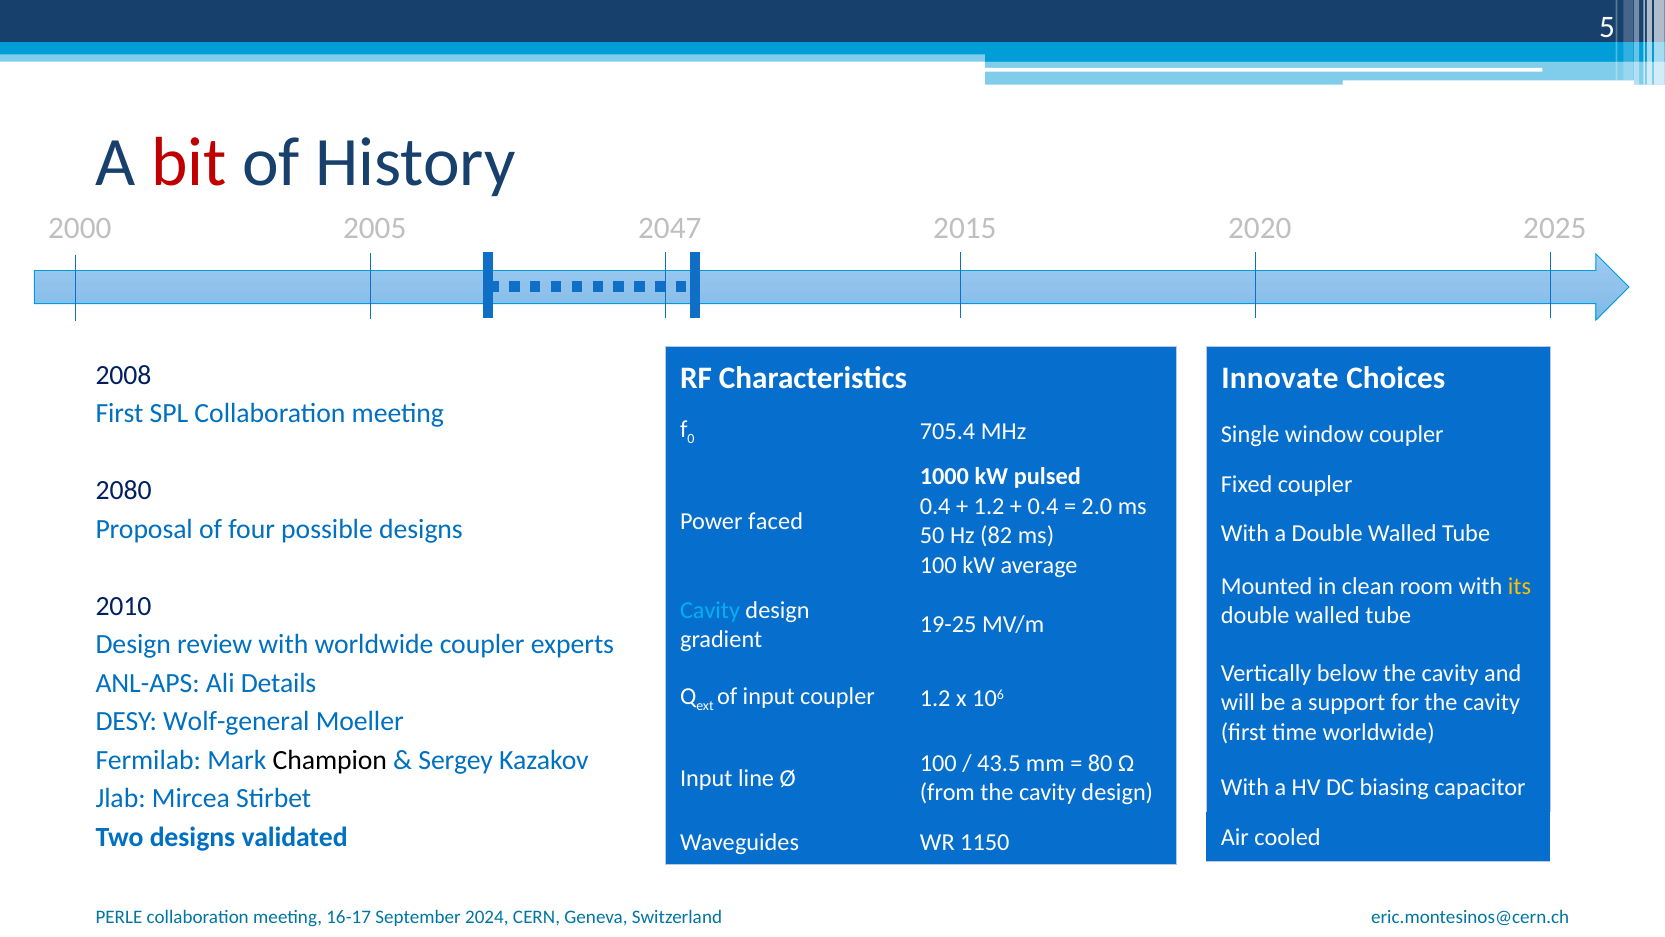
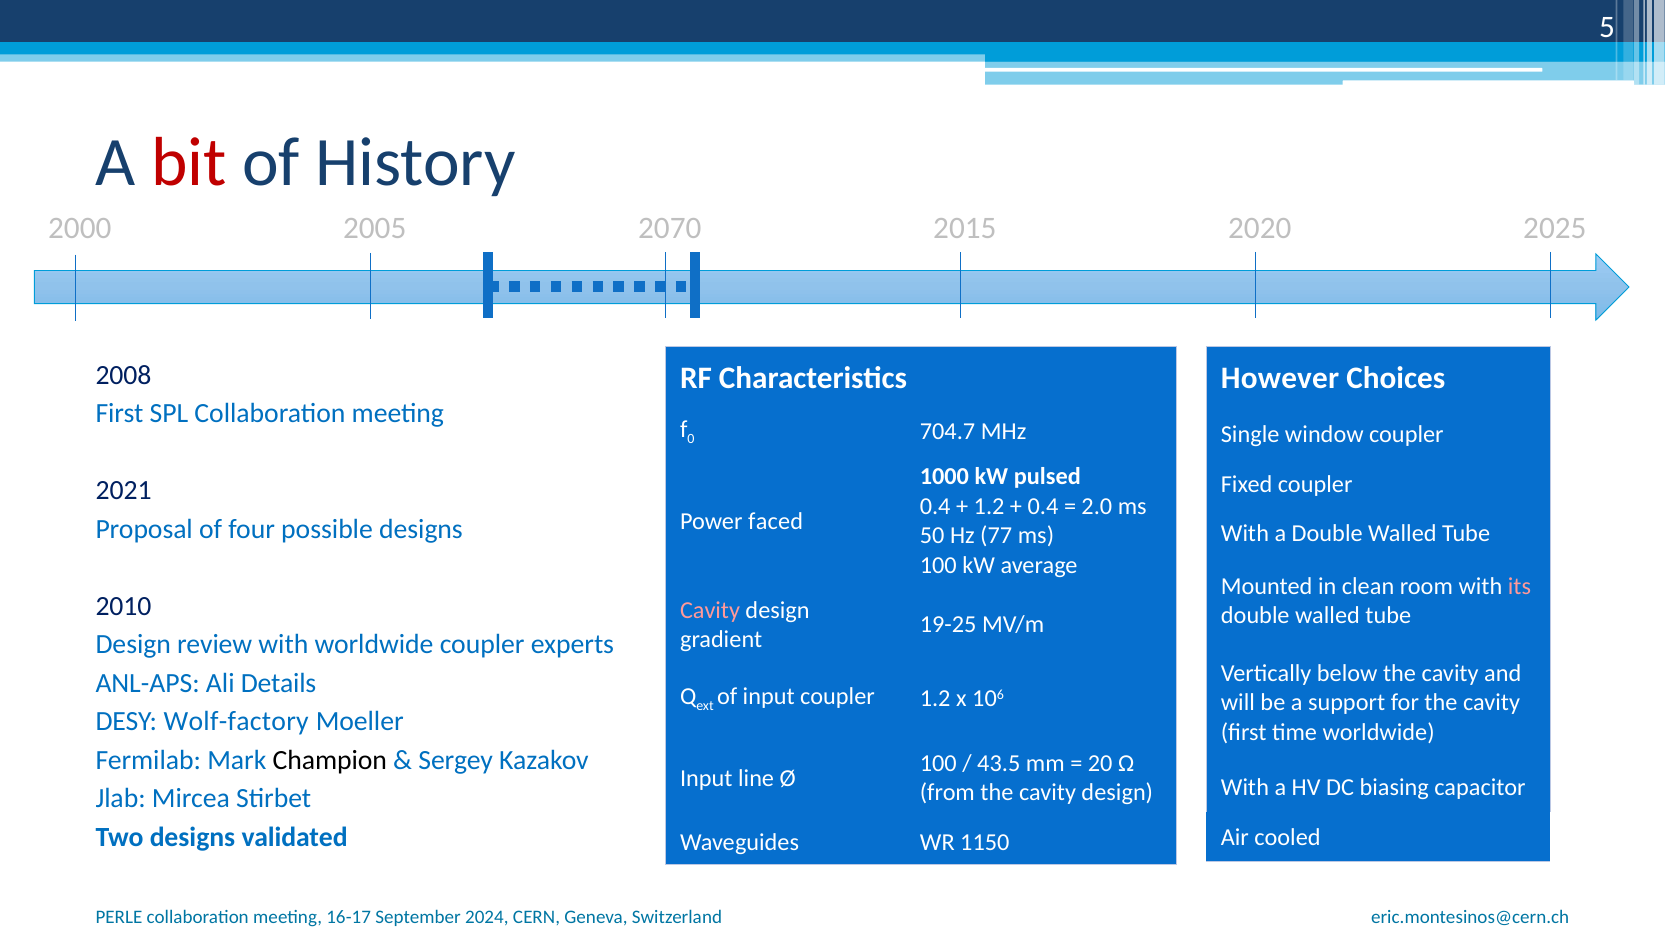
2047: 2047 -> 2070 (670, 228)
Innovate: Innovate -> However (1280, 378)
705.4: 705.4 -> 704.7 (948, 431)
2080: 2080 -> 2021 (124, 490)
82: 82 -> 77 (996, 536)
its colour: yellow -> pink (1519, 586)
Cavity colour: light blue -> pink (710, 610)
Wolf-general: Wolf-general -> Wolf-factory (236, 721)
80: 80 -> 20 (1100, 763)
